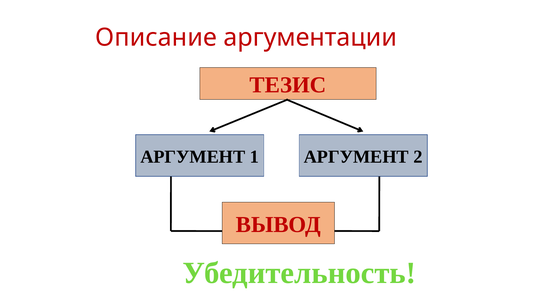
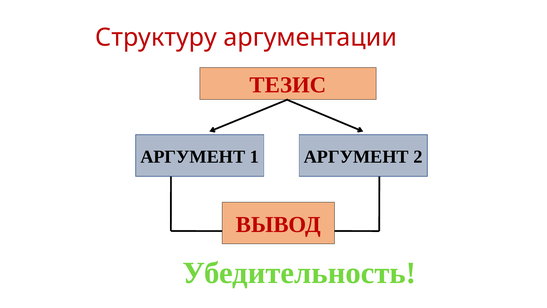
Описание: Описание -> Структуру (156, 38)
